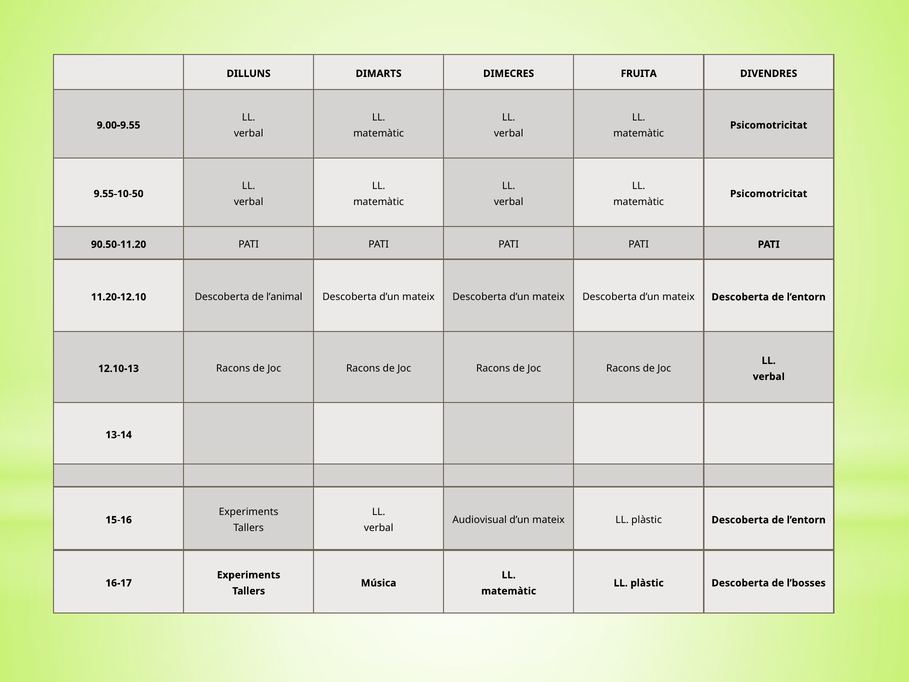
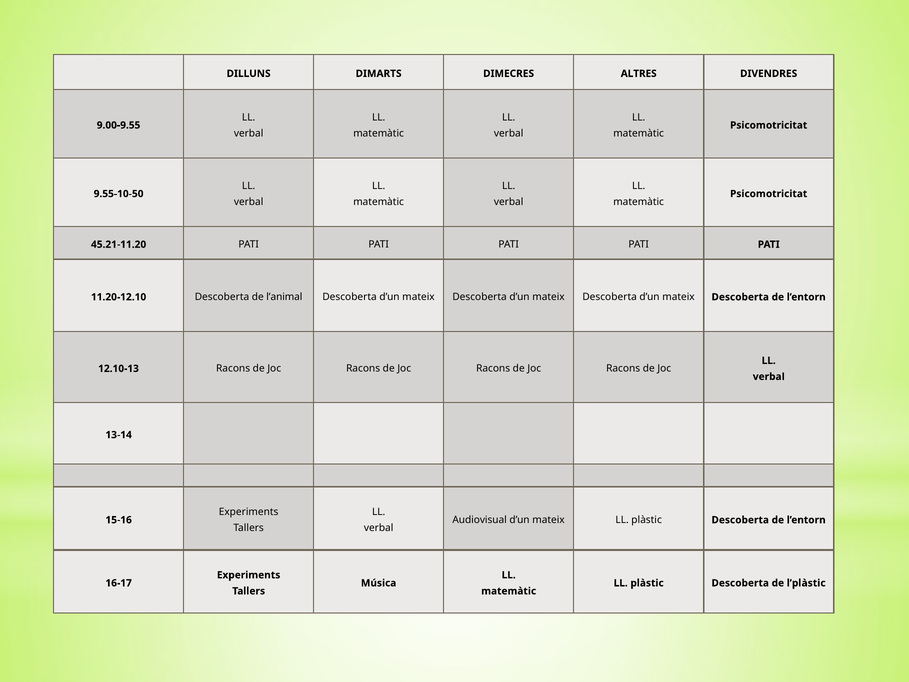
FRUITA: FRUITA -> ALTRES (639, 74)
90.50-11.20: 90.50-11.20 -> 45.21-11.20 (119, 244)
l’bosses: l’bosses -> l’plàstic (806, 583)
